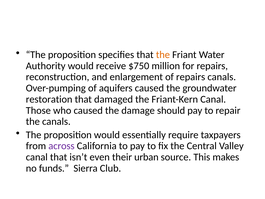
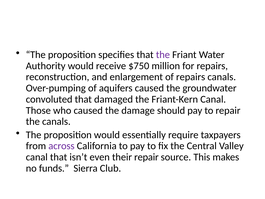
the colour: orange -> purple (163, 55)
restoration: restoration -> convoluted (49, 99)
their urban: urban -> repair (146, 157)
